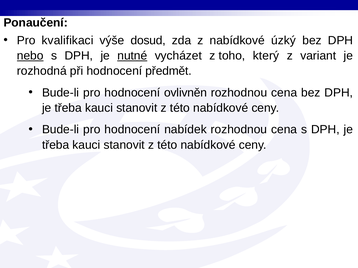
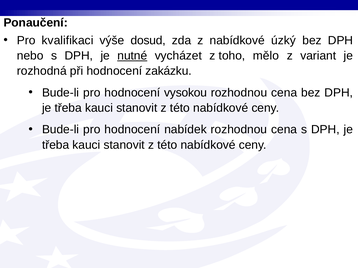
nebo underline: present -> none (30, 56)
který: který -> mělo (266, 56)
předmět: předmět -> zakázku (169, 71)
ovlivněn: ovlivněn -> vysokou (186, 93)
